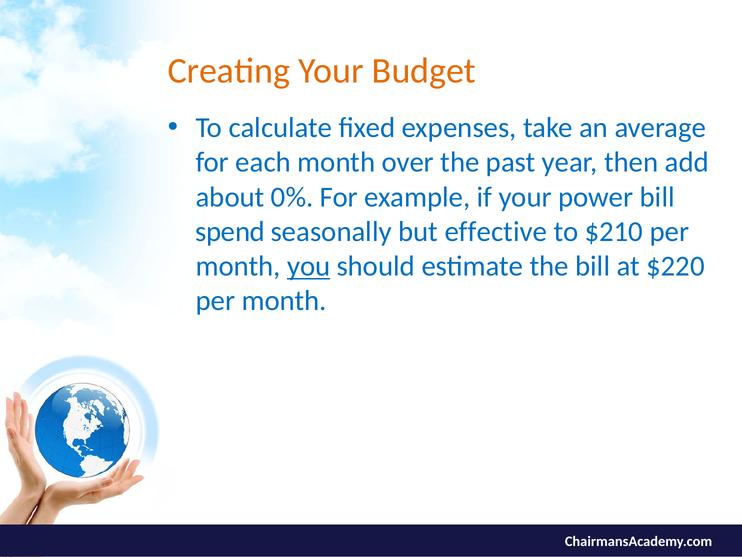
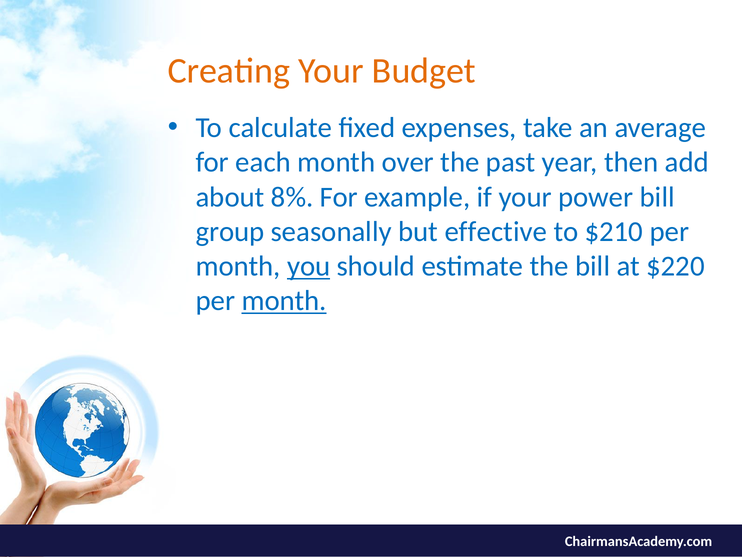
0%: 0% -> 8% (292, 197)
spend: spend -> group (230, 231)
month underline: none -> present (284, 301)
